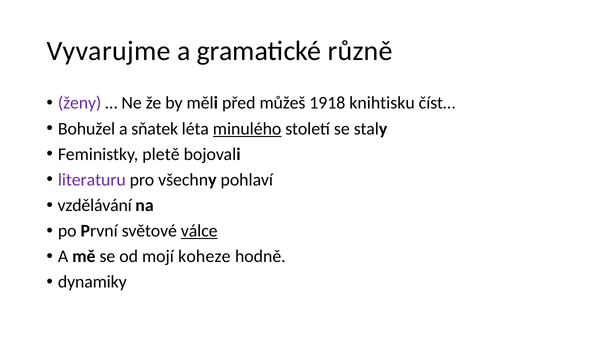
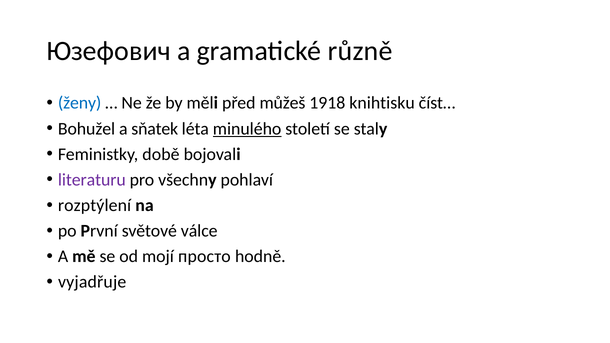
Vyvarujme: Vyvarujme -> Юзефович (109, 51)
ženy colour: purple -> blue (80, 103)
pletě: pletě -> době (161, 154)
vzdělávání: vzdělávání -> rozptýlení (95, 205)
válce underline: present -> none (199, 231)
koheze: koheze -> просто (204, 257)
dynamiky: dynamiky -> vyjadřuje (92, 282)
